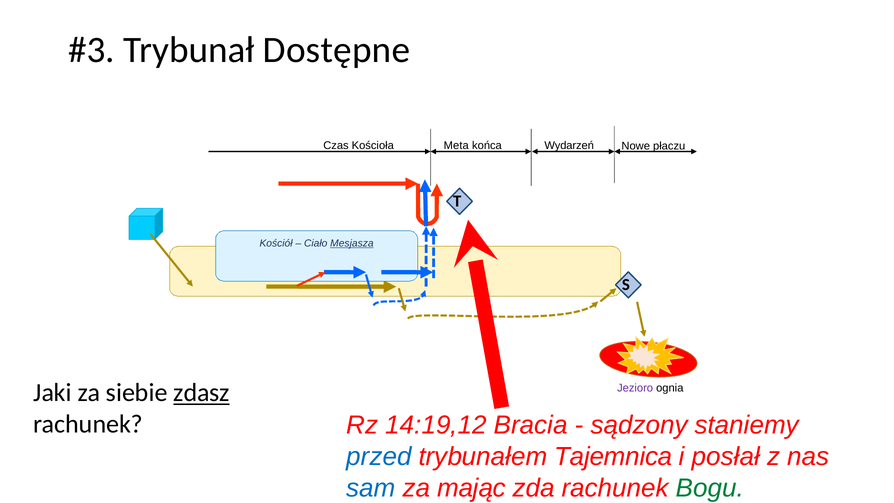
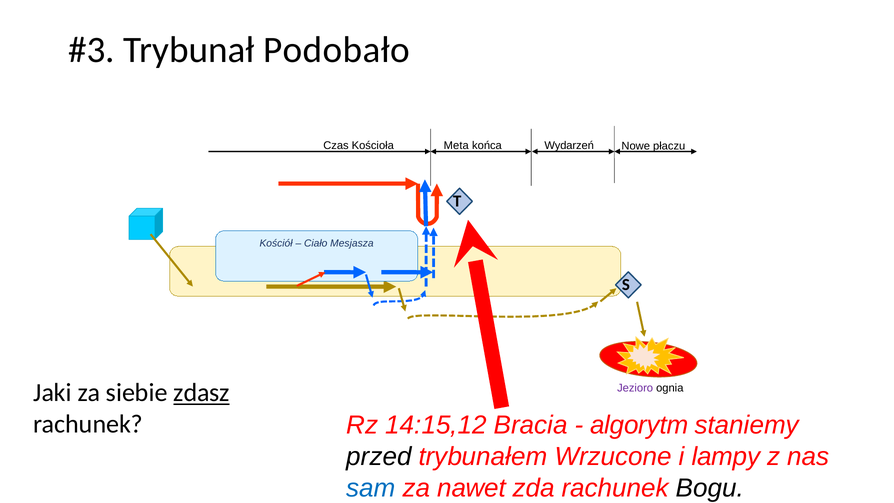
Dostępne: Dostępne -> Podobało (337, 50)
Mesjasza underline: present -> none (352, 243)
14:19,12: 14:19,12 -> 14:15,12 (436, 425)
sądzony: sądzony -> algorytm (639, 425)
przed colour: blue -> black (379, 457)
Tajemnica: Tajemnica -> Wrzucone (613, 457)
posłał: posłał -> lampy (726, 457)
mając: mając -> nawet (472, 488)
Bogu colour: green -> black (710, 488)
